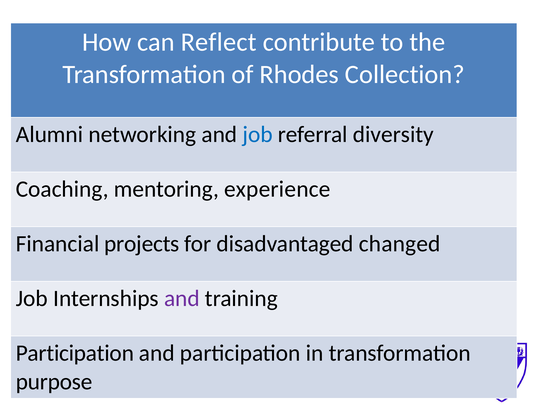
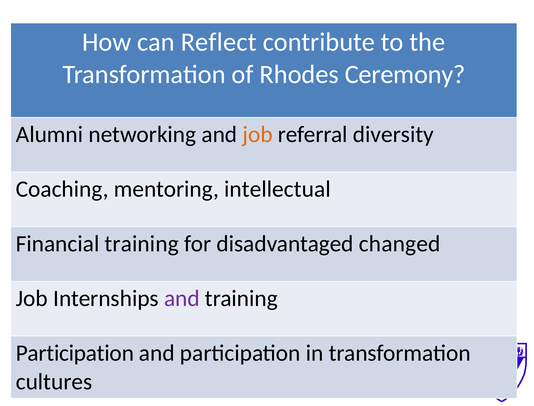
Collection: Collection -> Ceremony (405, 74)
job colour: blue -> orange (258, 134)
experience: experience -> intellectual (277, 189)
Financial projects: projects -> training (142, 244)
purpose: purpose -> cultures (54, 382)
